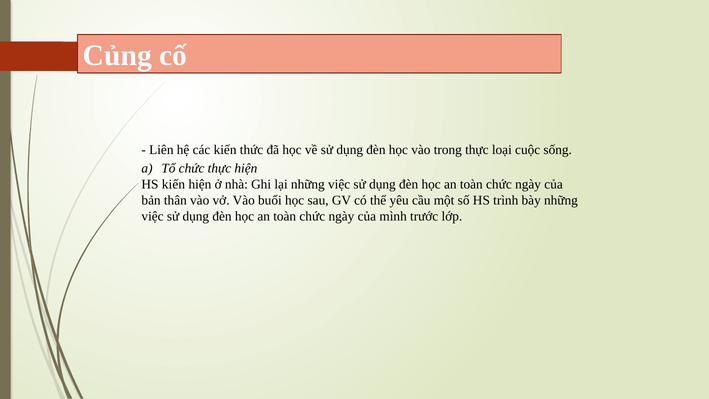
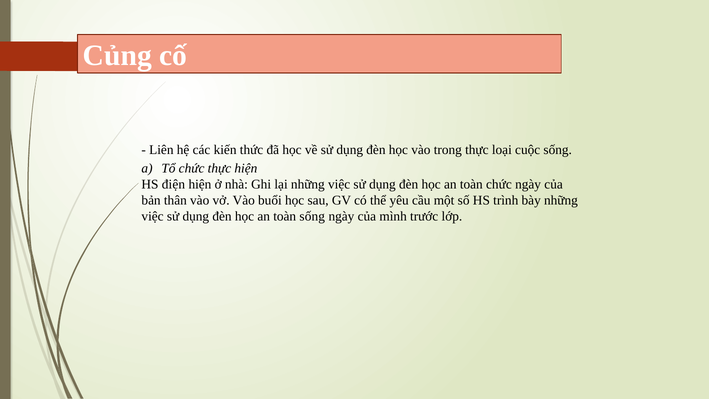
HS kiến: kiến -> điện (173, 184)
chức: chức -> sống (312, 216)
